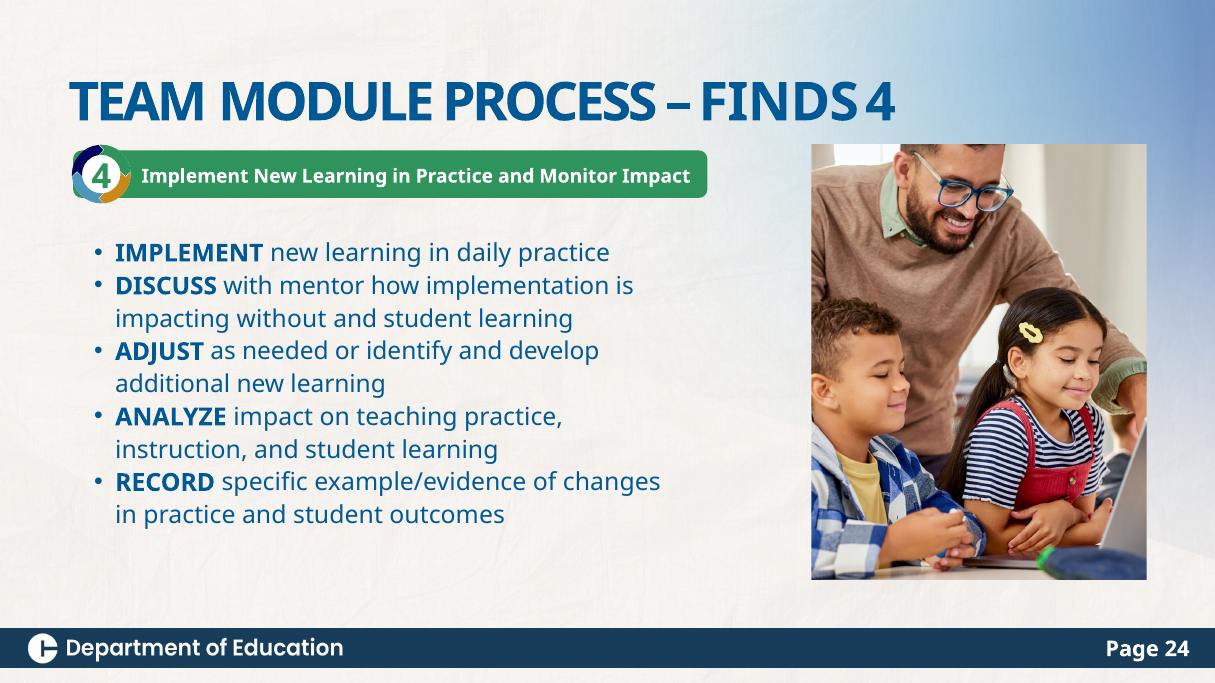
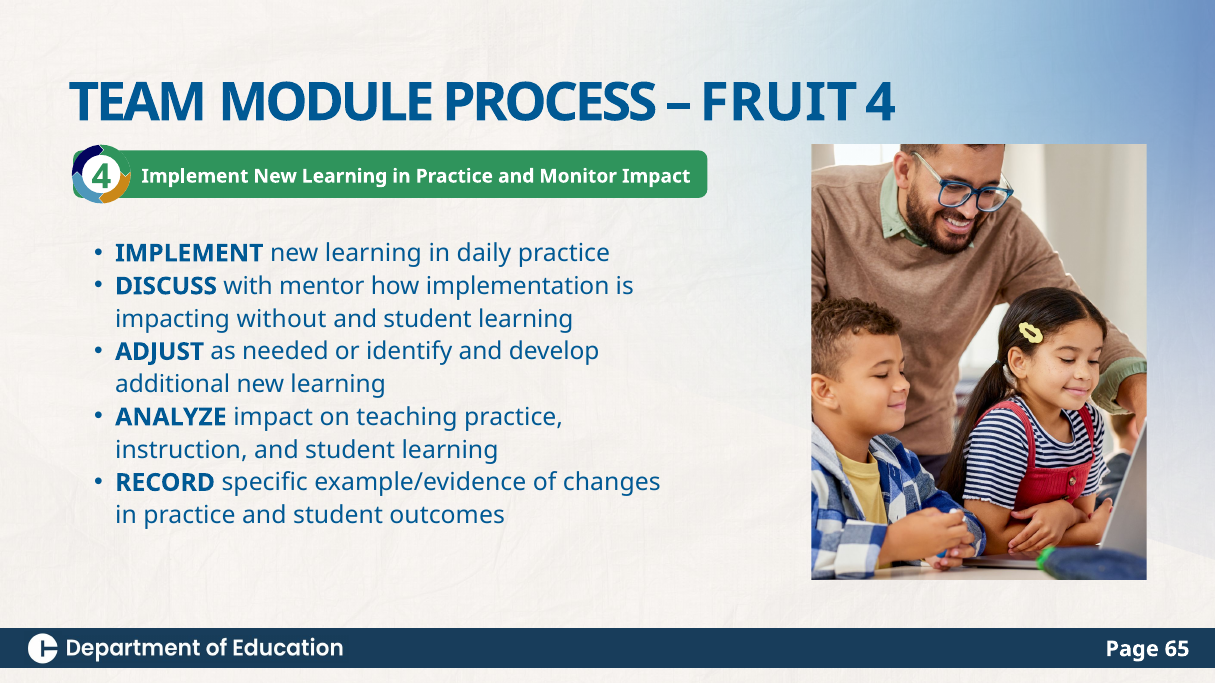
FINDS: FINDS -> FRUIT (778, 103)
24: 24 -> 65 (1177, 649)
